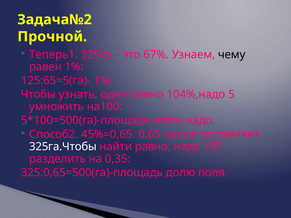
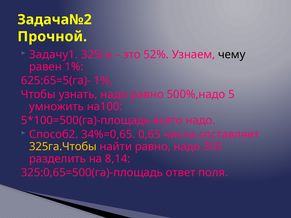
Теперь1: Теперь1 -> Задачу1 (54, 55)
67%: 67% -> 52% (156, 55)
125:65=5(га)-: 125:65=5(га)- -> 625:65=5(га)- (56, 81)
узнать одно: одно -> надо (114, 95)
104%,надо: 104%,надо -> 500%,надо (196, 95)
45%=0,65: 45%=0,65 -> 34%=0,65 (108, 134)
325га.Чтобы colour: white -> yellow (63, 147)
187: 187 -> 305 (213, 147)
0,35: 0,35 -> 8,14 (118, 159)
долю: долю -> ответ (181, 173)
